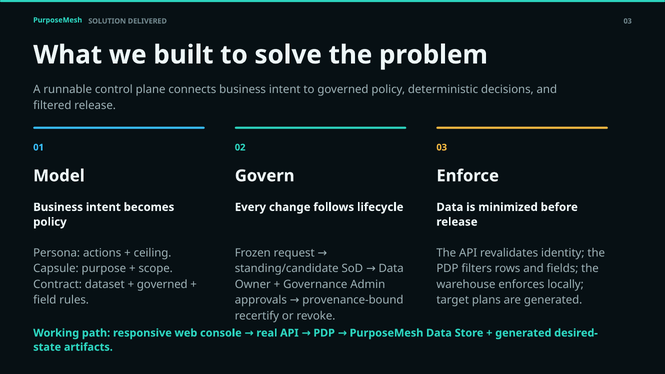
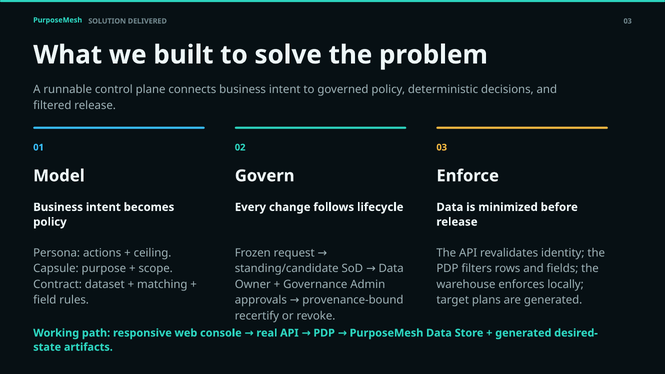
governed: governed -> matching (162, 284)
